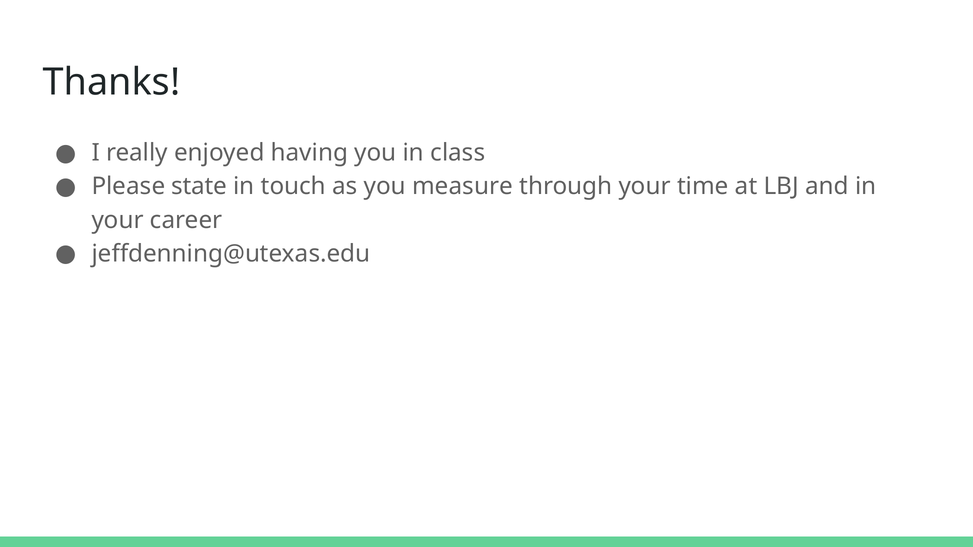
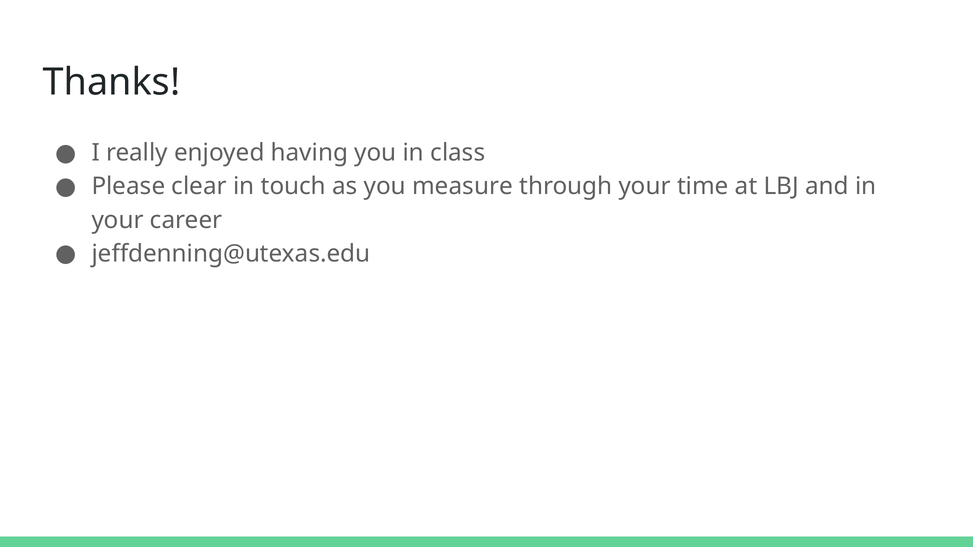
state: state -> clear (199, 187)
